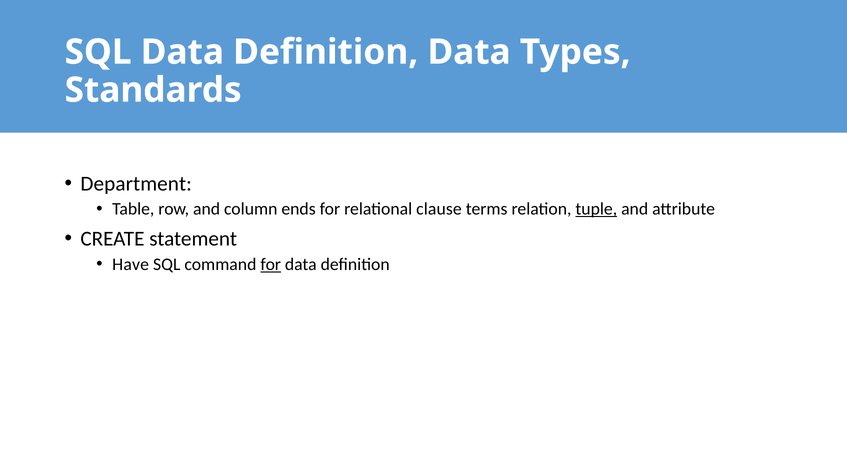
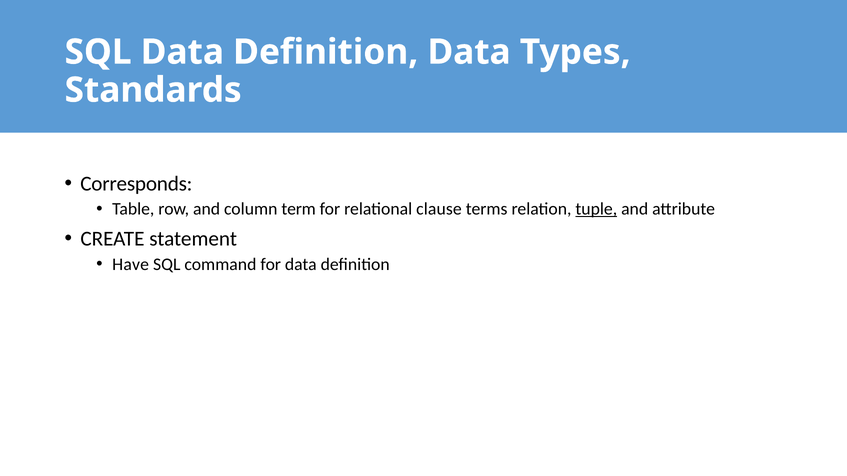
Department: Department -> Corresponds (136, 184)
ends: ends -> term (299, 209)
for underline: present -> none (271, 264)
